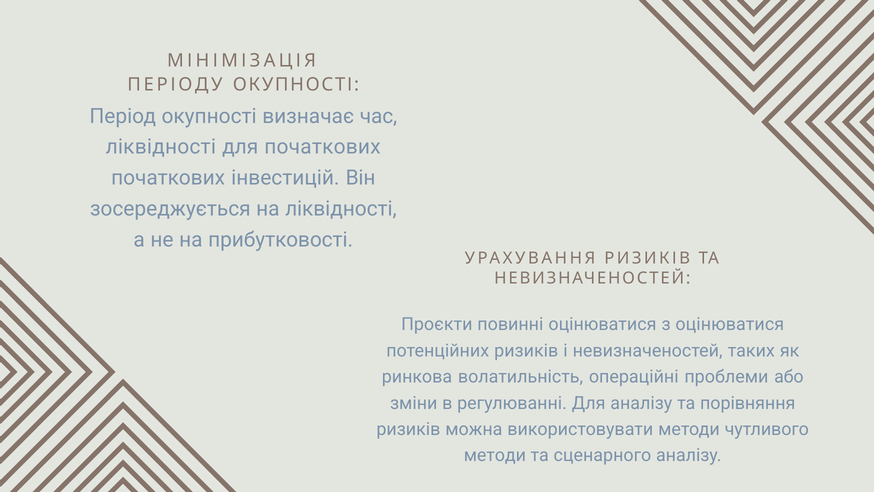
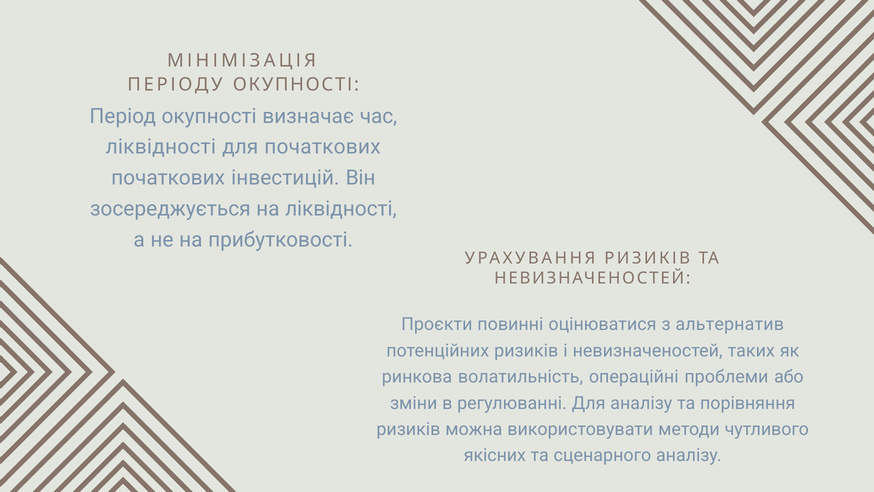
з оцінюватися: оцінюватися -> альтернатив (730, 324)
методи: методи -> якісних (495, 455)
